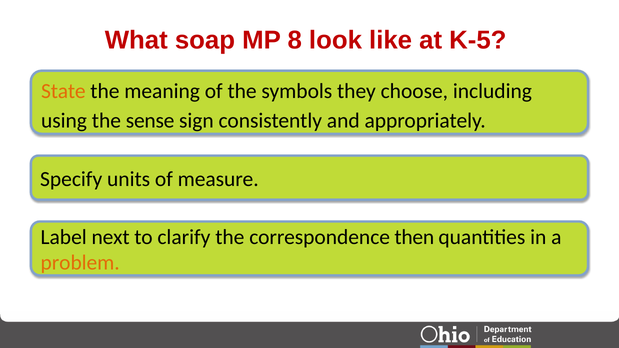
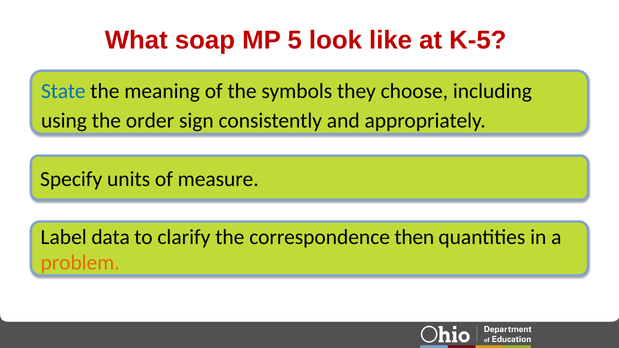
8: 8 -> 5 (295, 40)
State colour: orange -> blue (63, 91)
sense: sense -> order (150, 121)
next: next -> data (111, 237)
